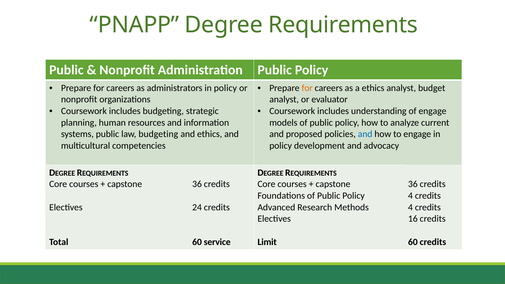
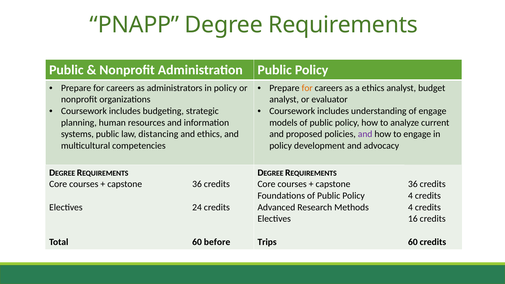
law budgeting: budgeting -> distancing (158, 134)
and colour: blue -> purple (365, 134)
service: service -> before (217, 242)
Limit: Limit -> Trips (267, 242)
